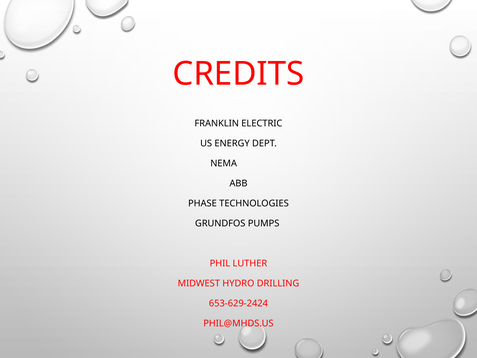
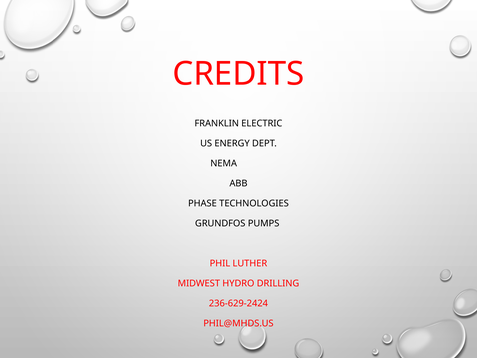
653-629-2424: 653-629-2424 -> 236-629-2424 (238, 303)
